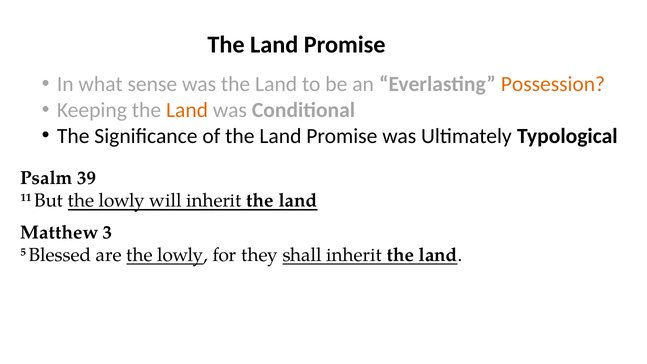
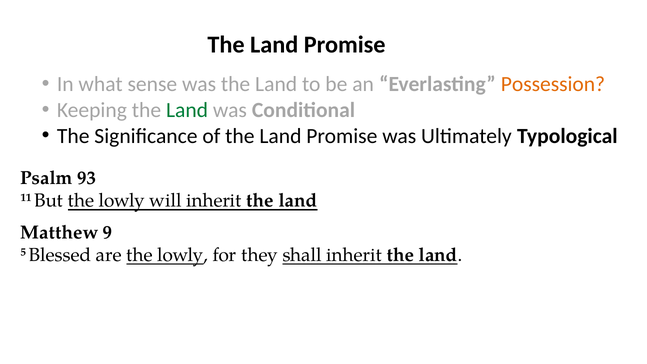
Land colour: orange -> green (187, 110)
39: 39 -> 93 (87, 178)
3: 3 -> 9 (108, 232)
